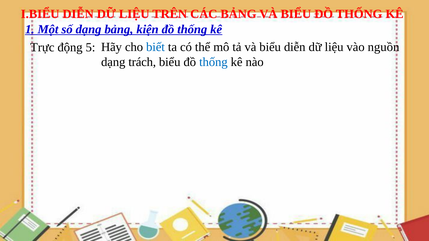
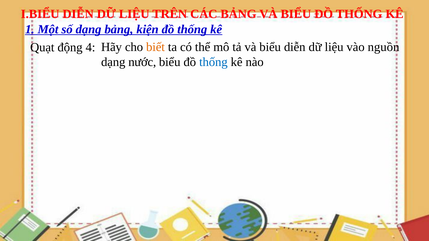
Trực: Trực -> Quạt (42, 47)
5: 5 -> 4 (90, 47)
biết colour: blue -> orange (156, 47)
trách: trách -> nước (142, 62)
